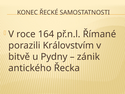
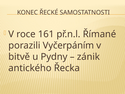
164: 164 -> 161 (46, 34)
Královstvím: Královstvím -> Vyčerpáním (68, 45)
